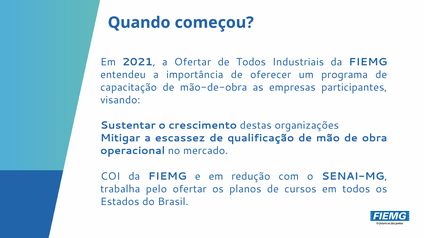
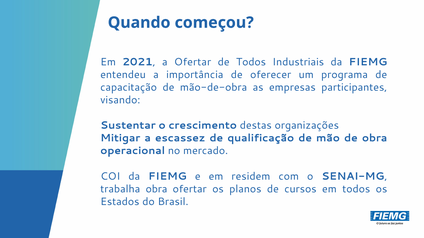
redução: redução -> residem (251, 177)
trabalha pelo: pelo -> obra (156, 189)
